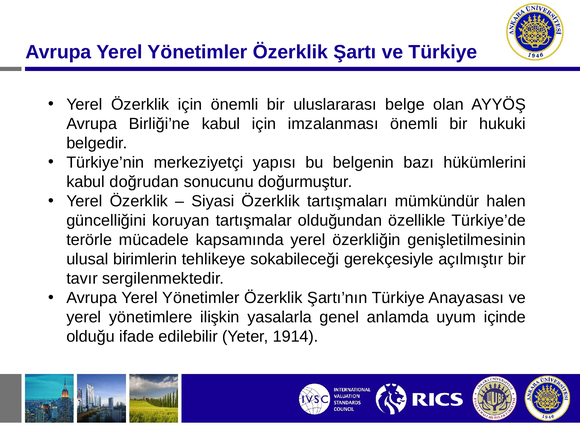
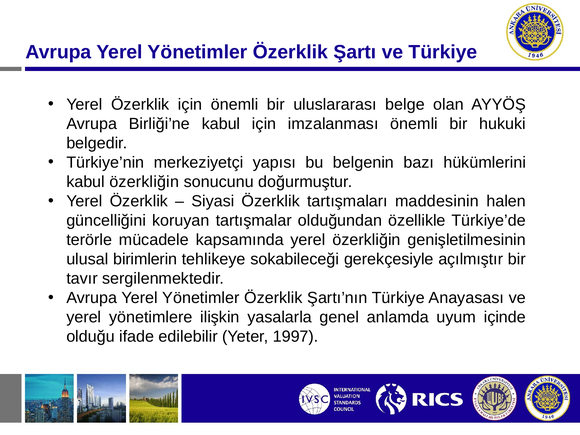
kabul doğrudan: doğrudan -> özerkliğin (144, 182)
mümkündür: mümkündür -> maddesinin (437, 201)
1914: 1914 -> 1997 (296, 337)
